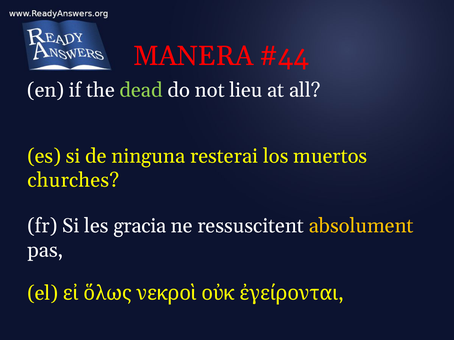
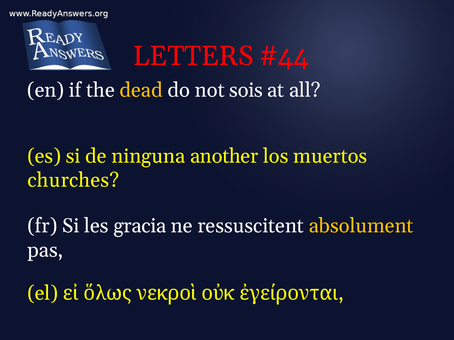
MANERA: MANERA -> LETTERS (193, 56)
dead colour: light green -> yellow (141, 90)
lieu: lieu -> sois (246, 90)
resterai: resterai -> another (224, 156)
